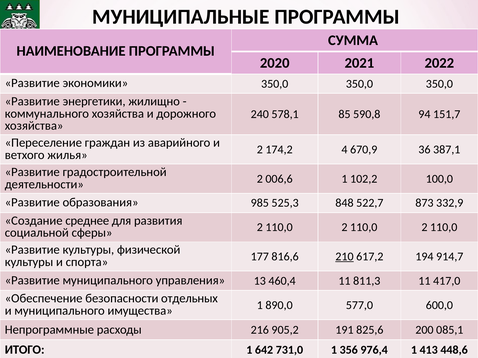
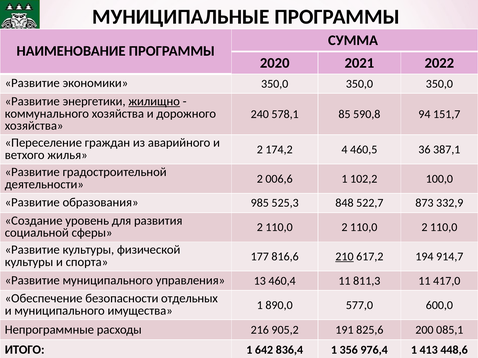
жилищно underline: none -> present (154, 101)
670,9: 670,9 -> 460,5 (364, 150)
среднее: среднее -> уровень (87, 221)
731,0: 731,0 -> 836,4 (289, 350)
